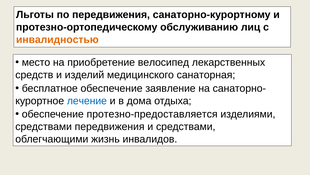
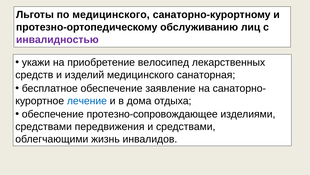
по передвижения: передвижения -> медицинского (111, 15)
инвалидностью colour: orange -> purple (57, 40)
место: место -> укажи (36, 62)
протезно-предоставляется: протезно-предоставляется -> протезно-сопровождающее (152, 114)
